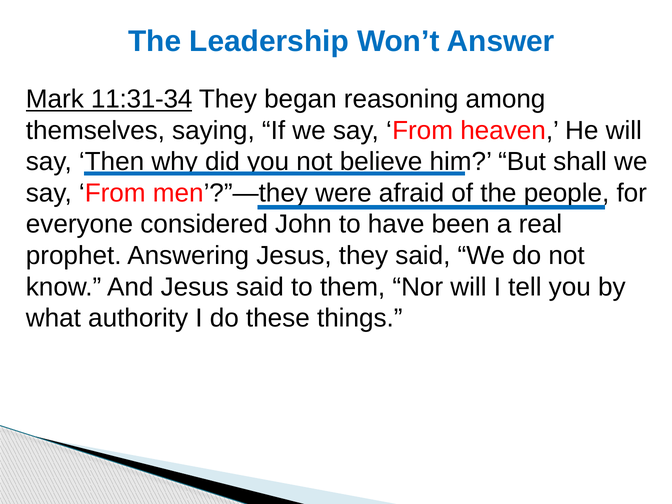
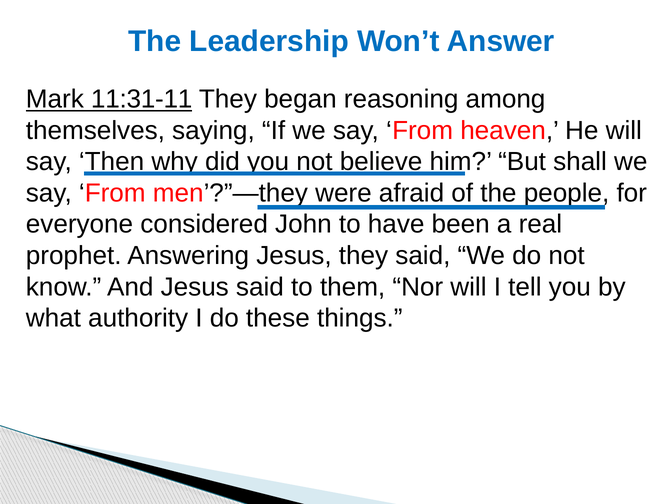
11:31-34: 11:31-34 -> 11:31-11 (142, 99)
